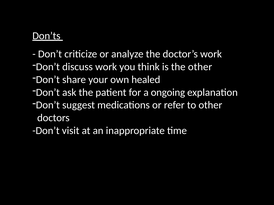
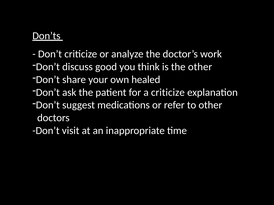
discuss work: work -> good (106, 67)
a ongoing: ongoing -> criticize (168, 93)
